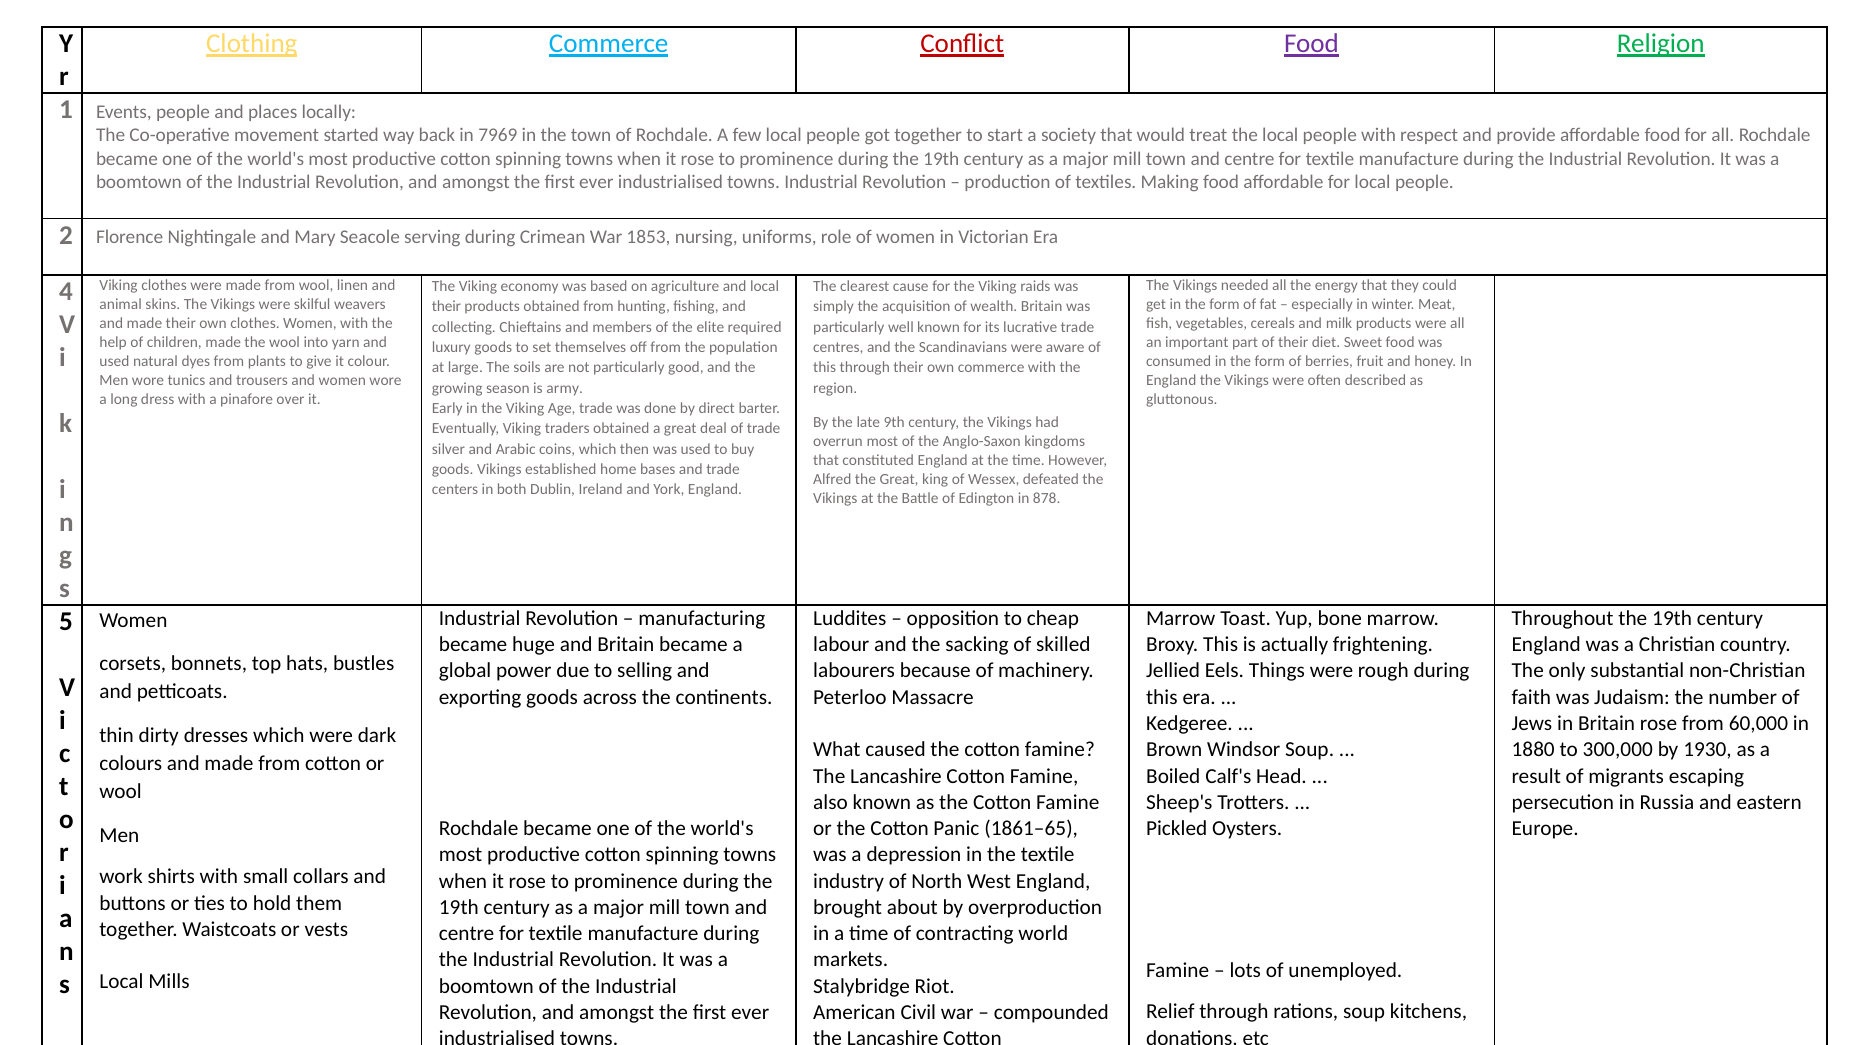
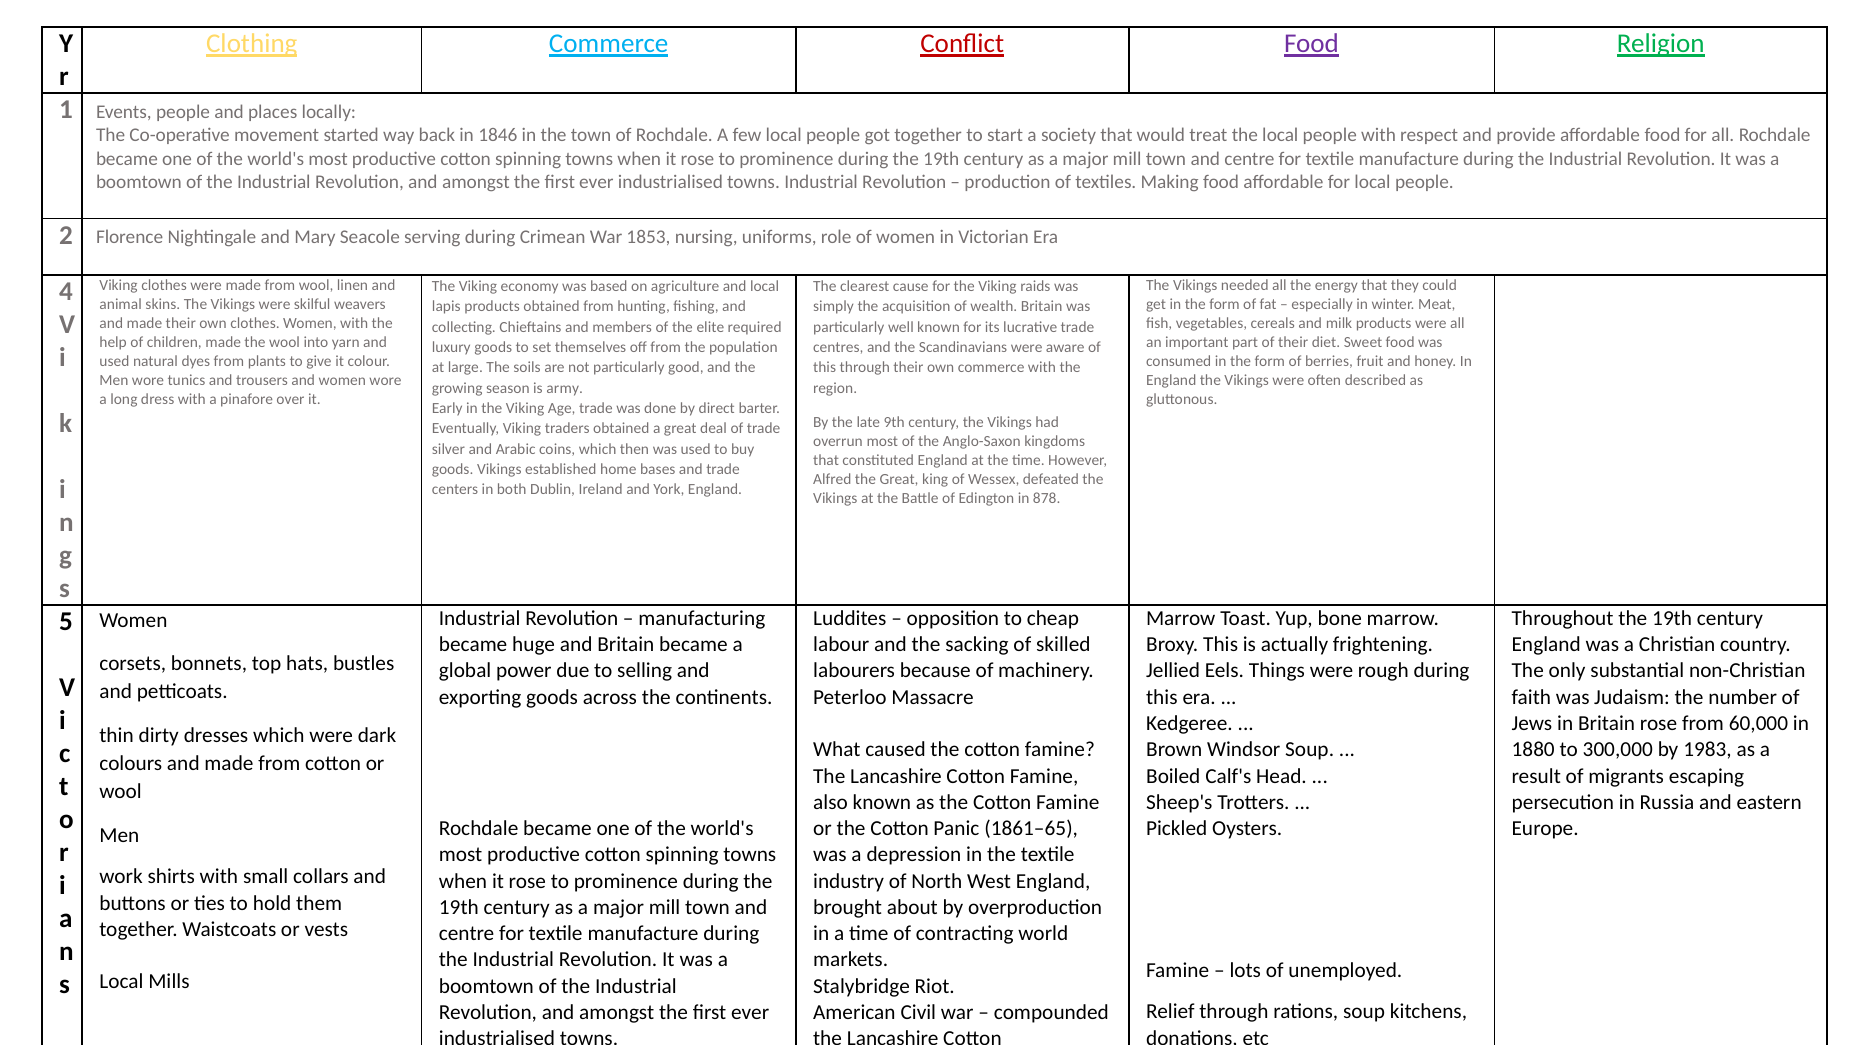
7969: 7969 -> 1846 (498, 135)
their: their -> lapis (446, 307)
1930: 1930 -> 1983 (1707, 749)
